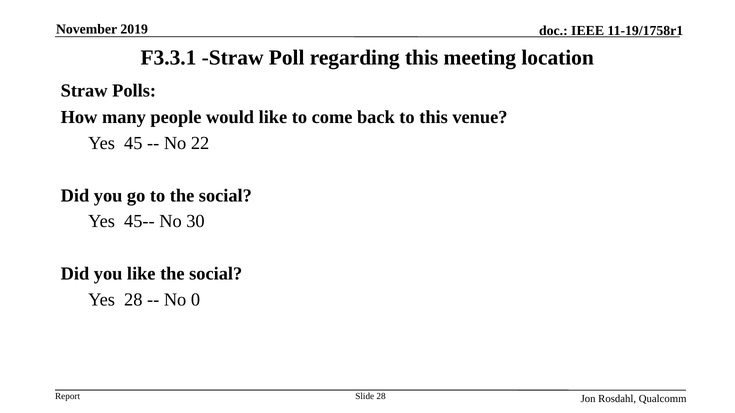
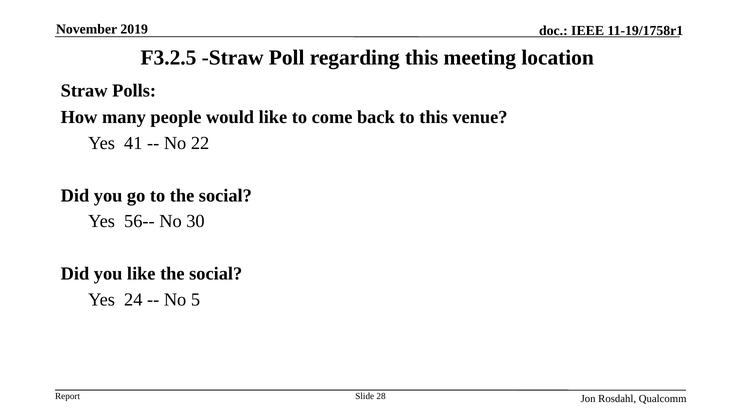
F3.3.1: F3.3.1 -> F3.2.5 (168, 58)
45: 45 -> 41 (133, 143)
45--: 45-- -> 56-- (139, 222)
Yes 28: 28 -> 24 (133, 300)
0: 0 -> 5 (196, 300)
